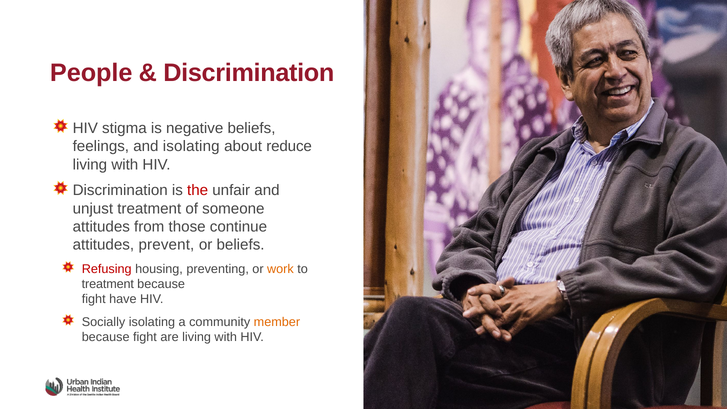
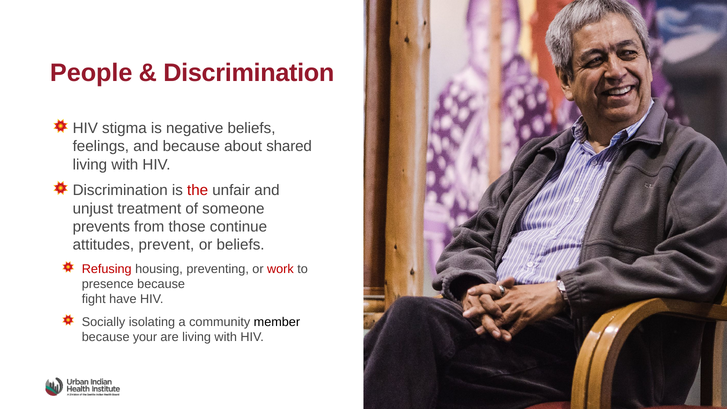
and isolating: isolating -> because (191, 146)
reduce: reduce -> shared (289, 146)
attitudes: attitudes -> prevents (101, 227)
work colour: orange -> red (280, 269)
treatment: treatment -> presence (108, 284)
member colour: orange -> black (277, 322)
fight: fight -> your (145, 337)
